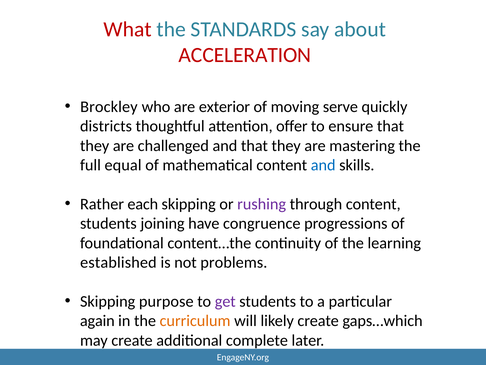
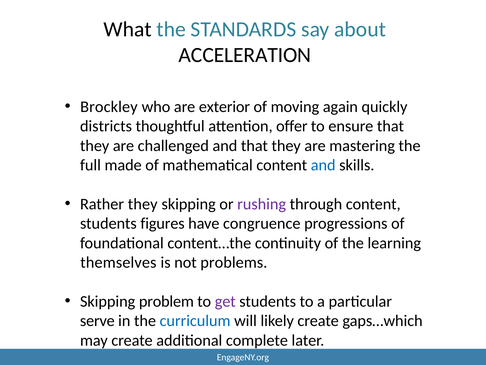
What colour: red -> black (128, 29)
ACCELERATION colour: red -> black (245, 55)
serve: serve -> again (340, 107)
equal: equal -> made (123, 165)
Rather each: each -> they (143, 204)
joining: joining -> figures (163, 223)
established: established -> themselves (118, 262)
purpose: purpose -> problem (166, 301)
again: again -> serve (97, 320)
curriculum colour: orange -> blue (195, 320)
